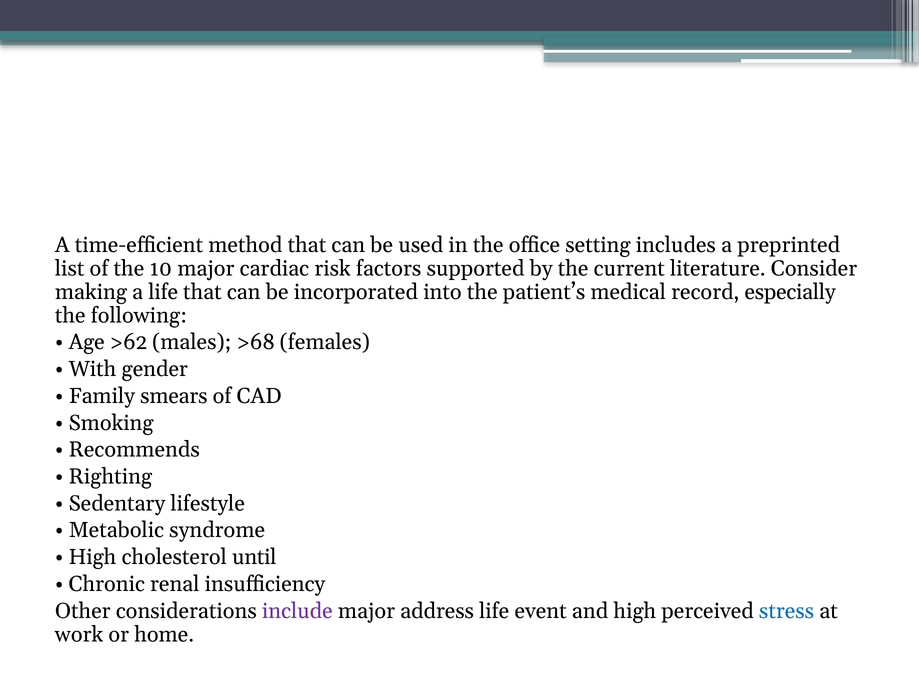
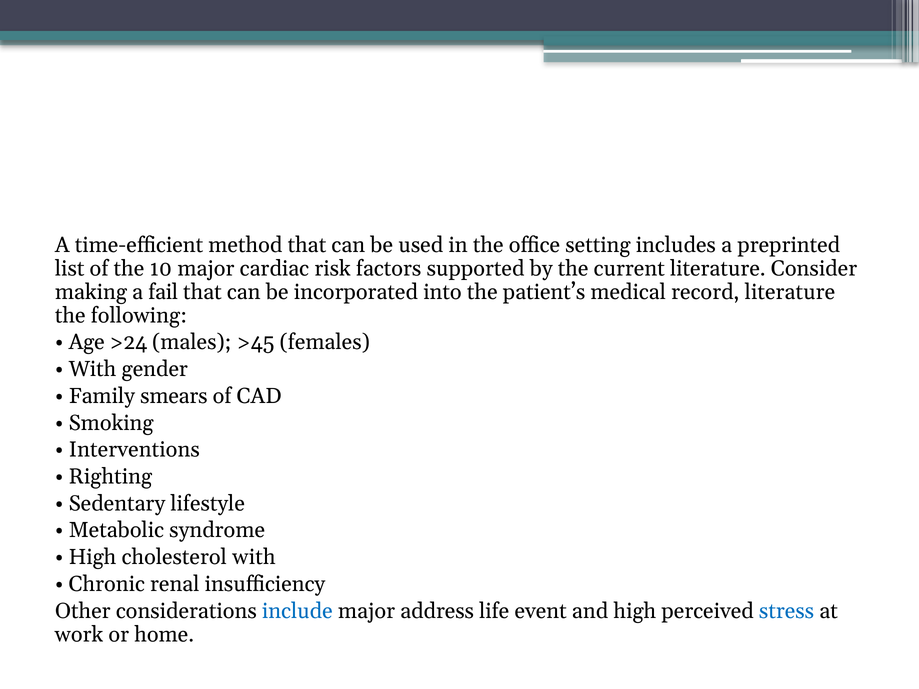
a life: life -> fail (163, 292)
record especially: especially -> literature (790, 292)
>62: >62 -> >24 (129, 342)
>68: >68 -> >45 (256, 342)
Recommends: Recommends -> Interventions (134, 450)
cholesterol until: until -> with (254, 557)
include colour: purple -> blue (297, 611)
